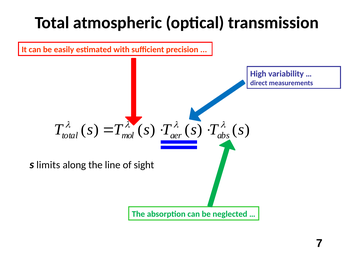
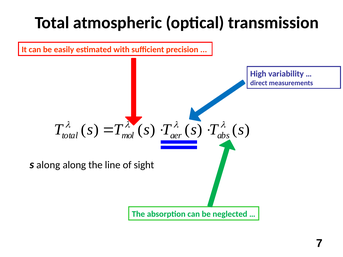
s limits: limits -> along (48, 165)
